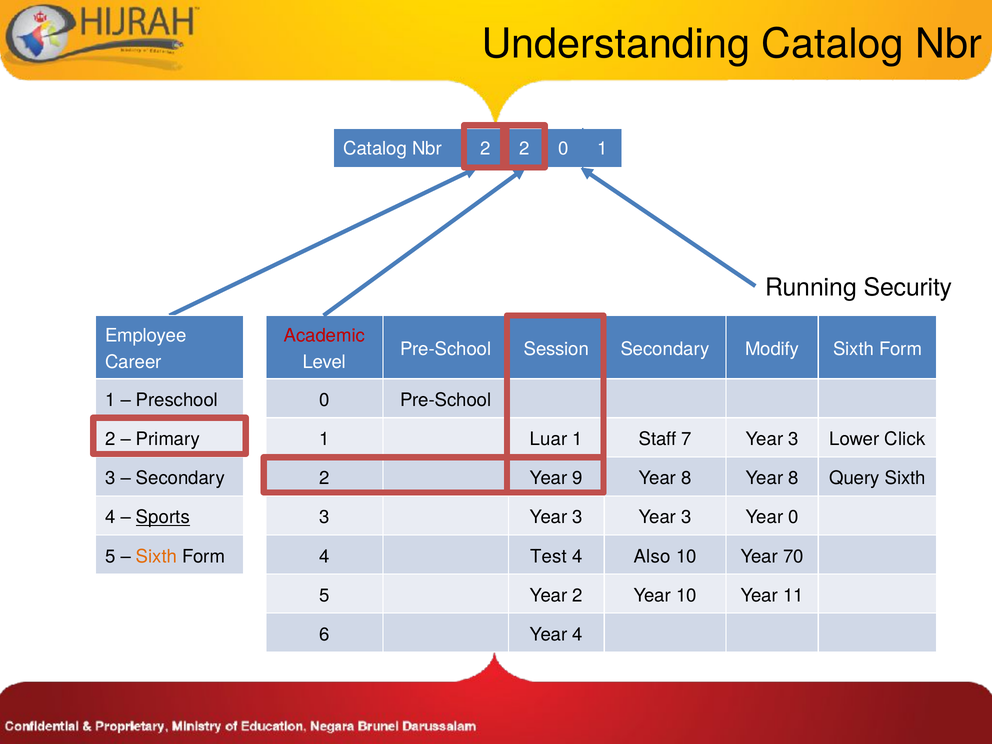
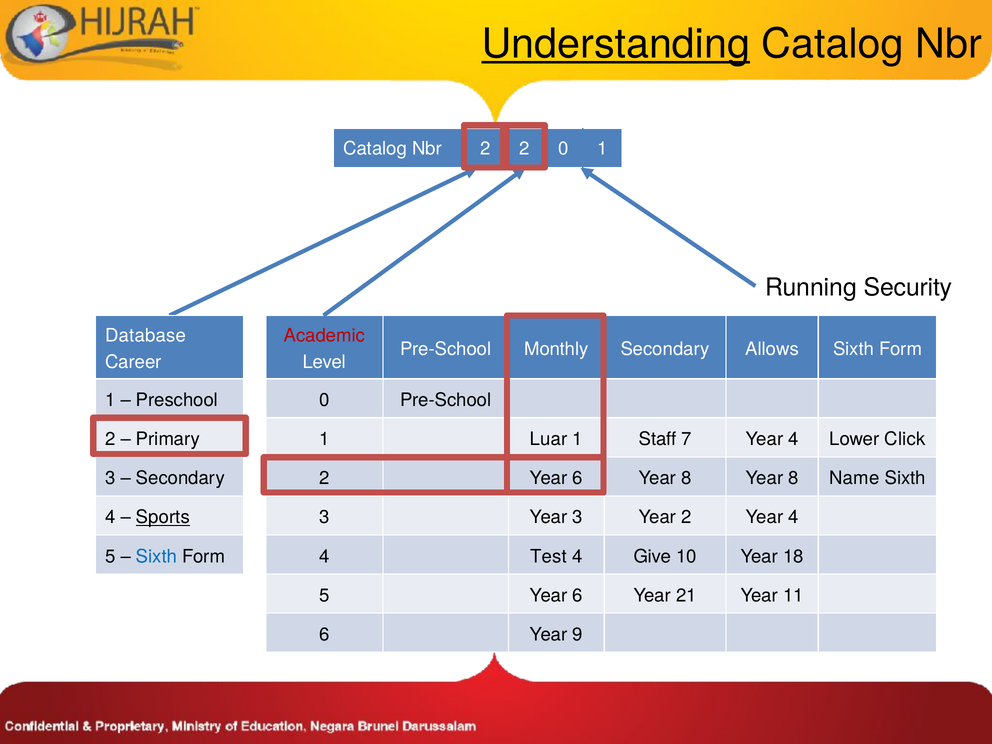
Understanding underline: none -> present (616, 44)
Employee: Employee -> Database (146, 336)
Session: Session -> Monthly (556, 349)
Modify: Modify -> Allows (772, 349)
7 Year 3: 3 -> 4 (793, 439)
2 Year 9: 9 -> 6 (578, 478)
Query: Query -> Name (854, 478)
Year 3 Year 3: 3 -> 2 (686, 517)
0: 0 -> 4 (793, 517)
Sixth colour: orange -> blue (156, 556)
Also: Also -> Give (652, 556)
70: 70 -> 18 (793, 556)
5 Year 2: 2 -> 6 (578, 595)
Year 10: 10 -> 21 (686, 595)
Year 4: 4 -> 9 (578, 634)
